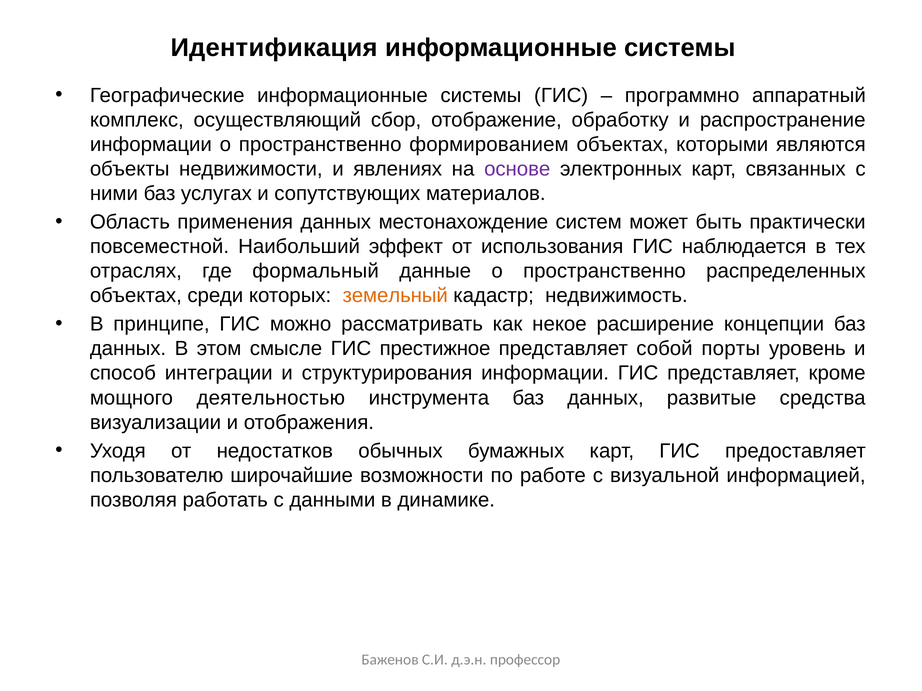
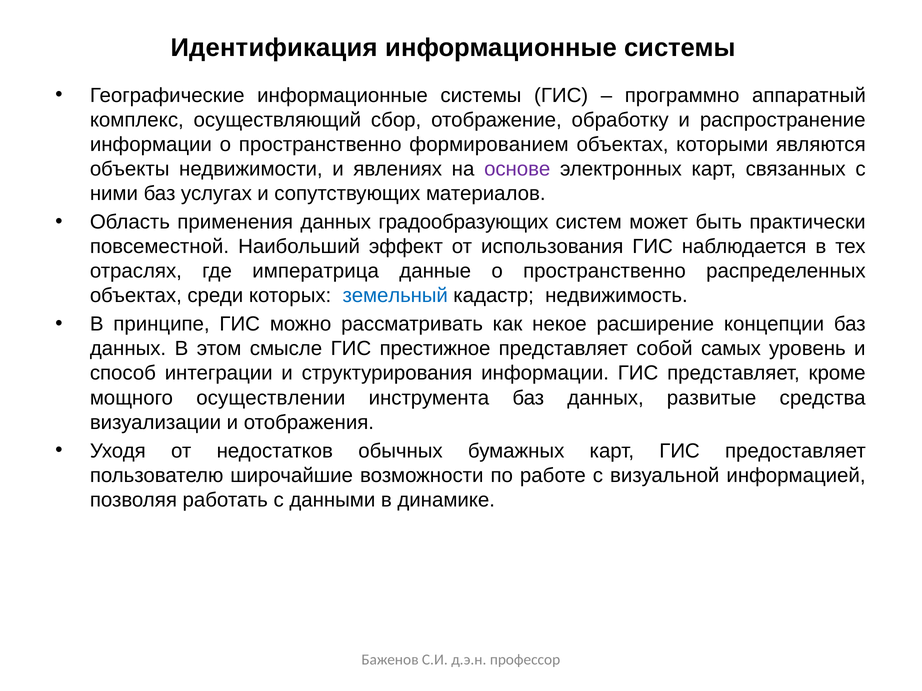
местонахождение: местонахождение -> градообразующих (463, 222)
формальный: формальный -> императрица (316, 271)
земельный colour: orange -> blue (395, 296)
порты: порты -> самых (731, 349)
деятельностью: деятельностью -> осуществлении (271, 398)
